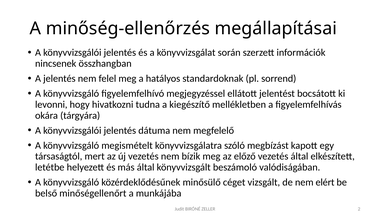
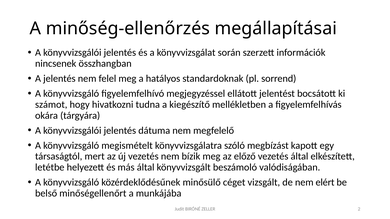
levonni: levonni -> számot (51, 105)
